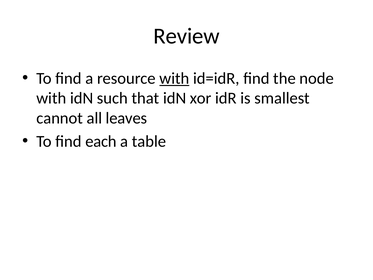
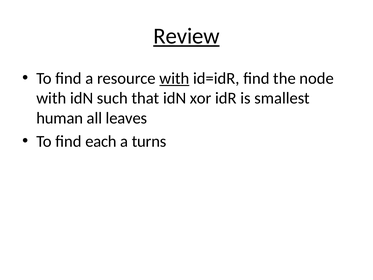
Review underline: none -> present (187, 36)
cannot: cannot -> human (60, 118)
table: table -> turns (149, 141)
